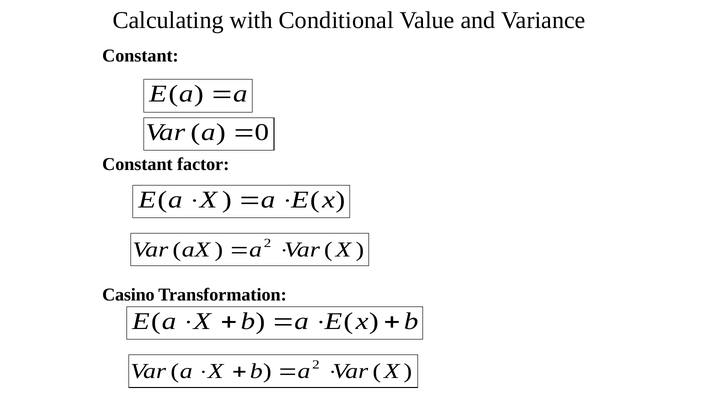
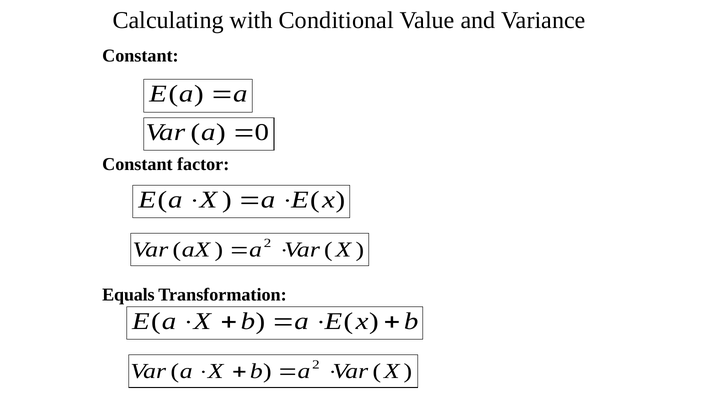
Casino: Casino -> Equals (128, 295)
